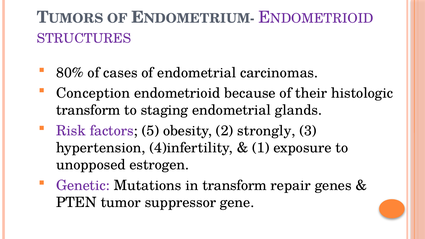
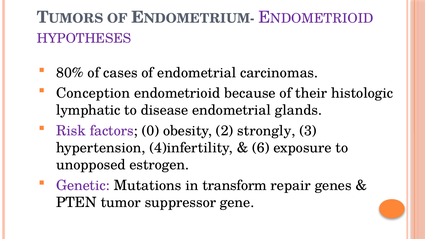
STRUCTURES: STRUCTURES -> HYPOTHESES (84, 38)
transform: transform -> lymphatic (88, 110)
staging: staging -> disease (165, 110)
5: 5 -> 0 (150, 131)
1: 1 -> 6 (261, 148)
